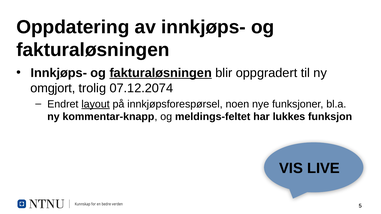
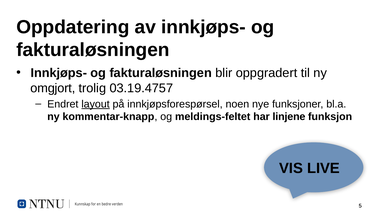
fakturaløsningen underline: present -> none (161, 73)
07.12.2074: 07.12.2074 -> 03.19.4757 (141, 88)
lukkes: lukkes -> linjene (289, 117)
